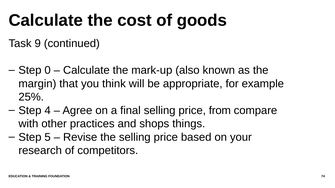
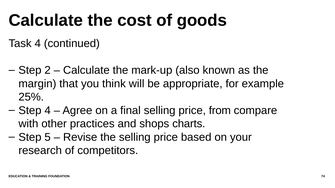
Task 9: 9 -> 4 (38, 44)
0: 0 -> 2 (48, 70)
things: things -> charts (189, 124)
